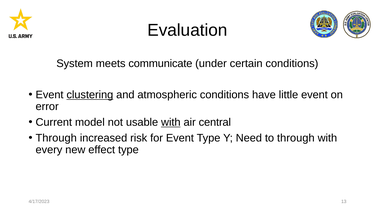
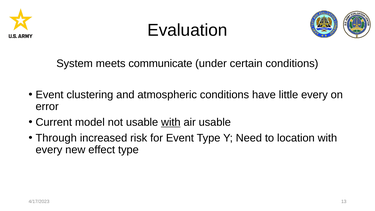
clustering underline: present -> none (90, 95)
little event: event -> every (314, 95)
air central: central -> usable (215, 122)
to through: through -> location (296, 138)
